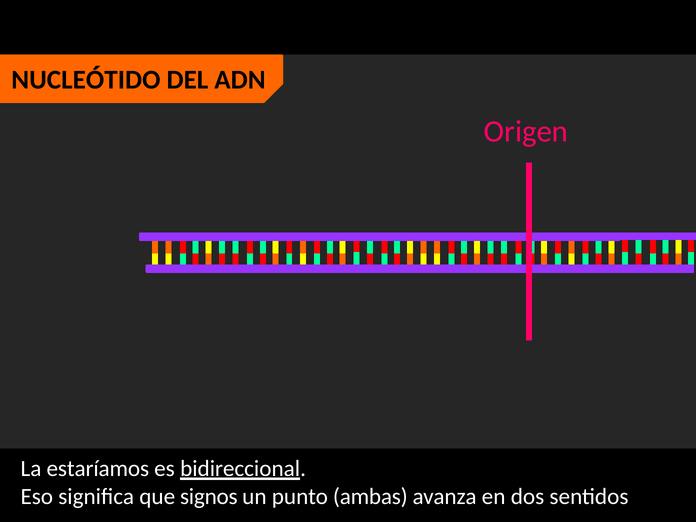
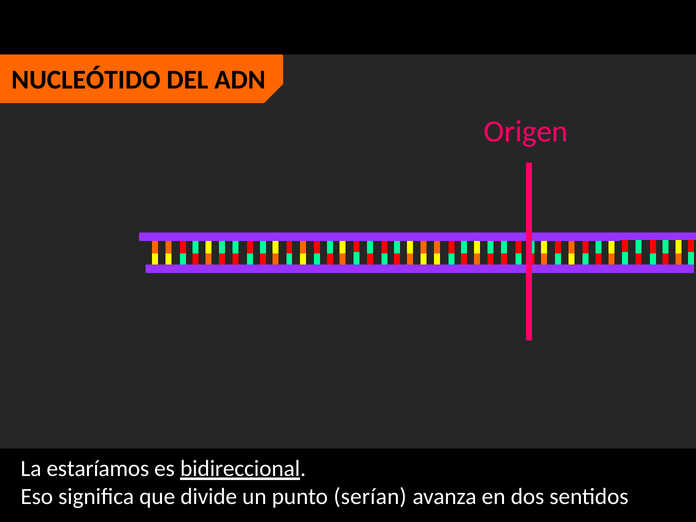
signos: signos -> divide (209, 497)
ambas: ambas -> serían (370, 497)
